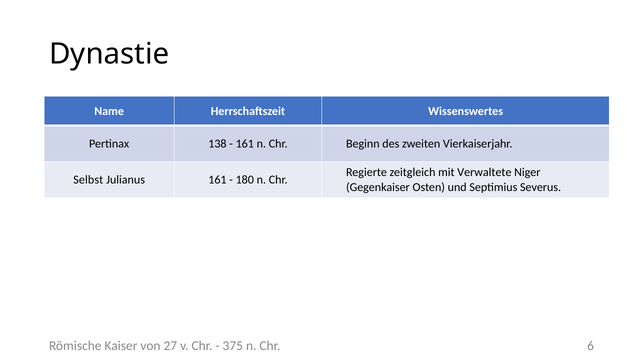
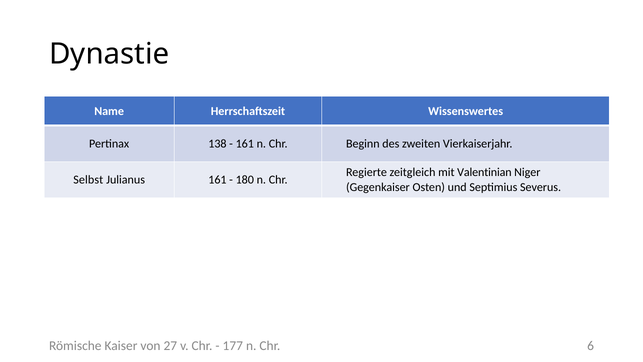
Verwaltete: Verwaltete -> Valentinian (484, 172)
375: 375 -> 177 (233, 346)
